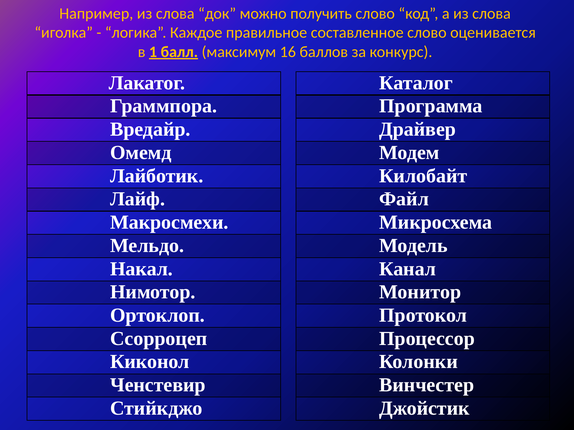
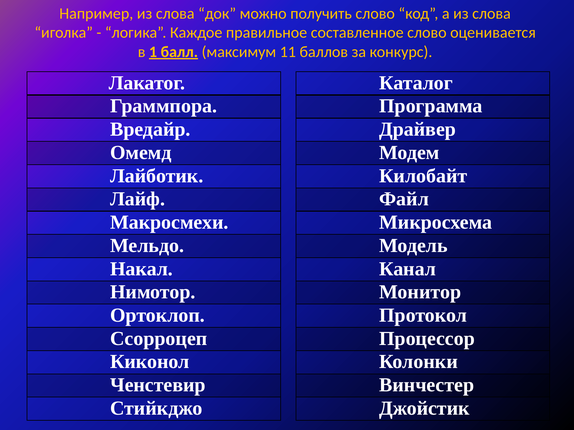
16: 16 -> 11 (288, 52)
